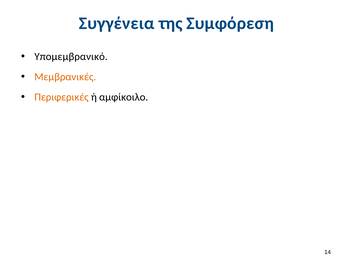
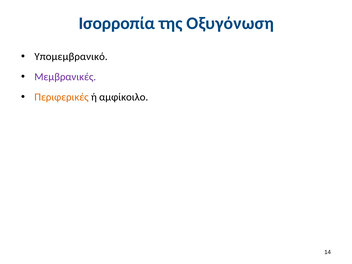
Συγγένεια: Συγγένεια -> Ισορροπία (117, 23)
Συμφόρεση: Συμφόρεση -> Οξυγόνωση (230, 23)
Μεμβρανικές colour: orange -> purple (65, 77)
